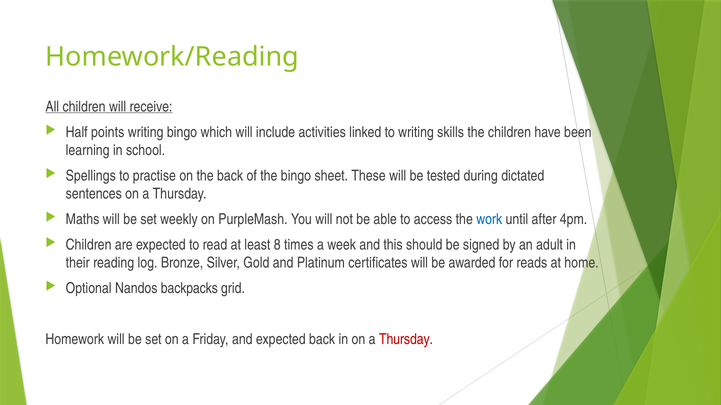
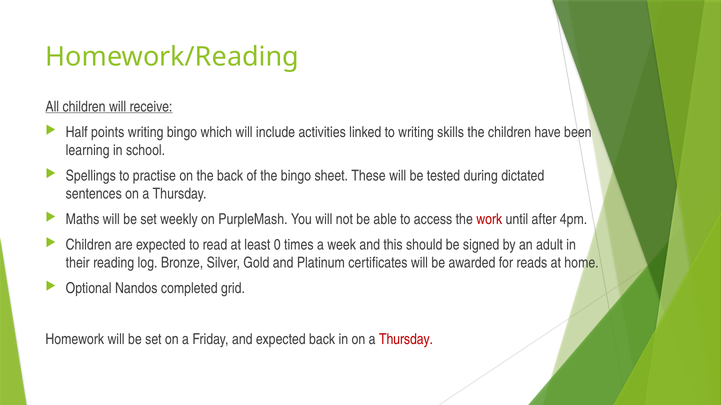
work colour: blue -> red (489, 220)
8: 8 -> 0 (277, 245)
backpacks: backpacks -> completed (189, 289)
